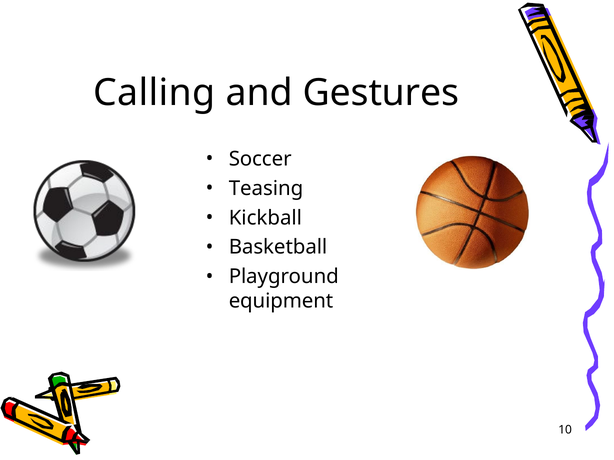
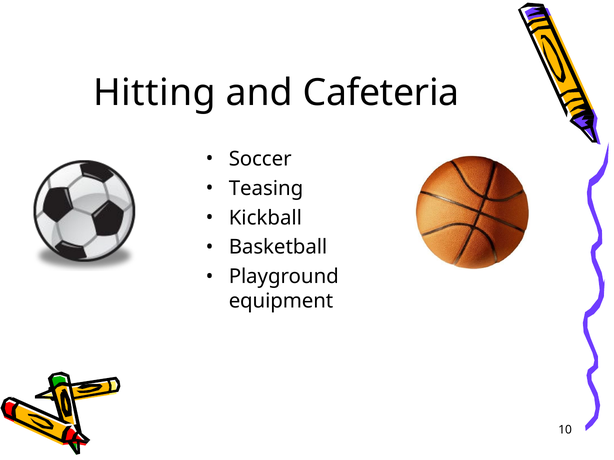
Calling: Calling -> Hitting (154, 93)
Gestures: Gestures -> Cafeteria (381, 93)
